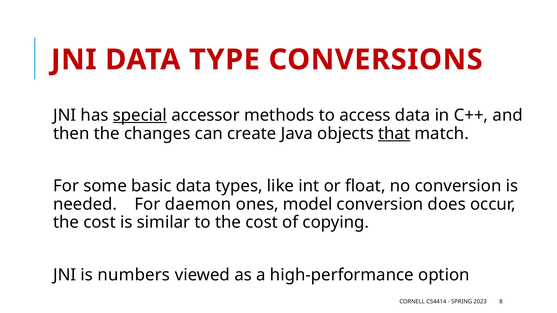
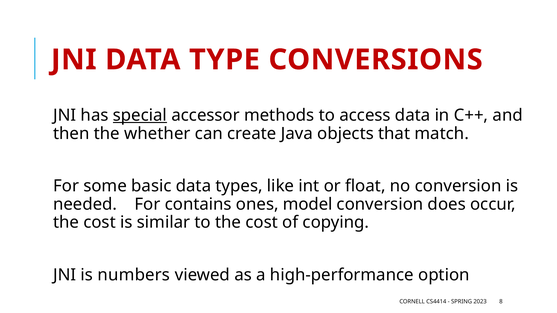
changes: changes -> whether (157, 134)
that underline: present -> none (394, 134)
daemon: daemon -> contains (198, 204)
